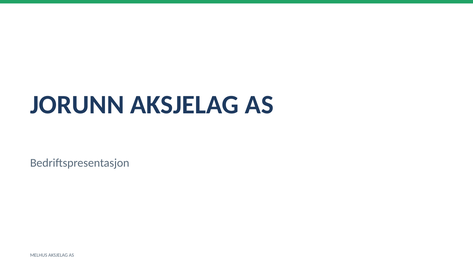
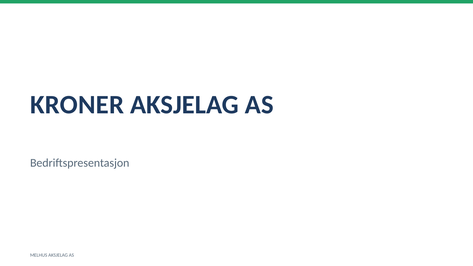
JORUNN: JORUNN -> KRONER (77, 105)
